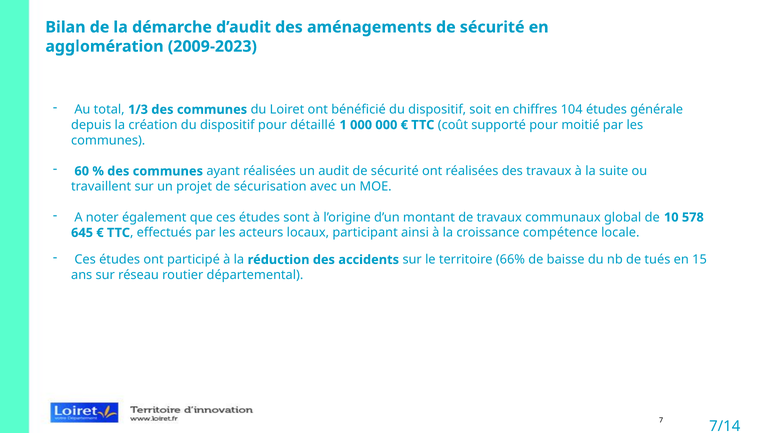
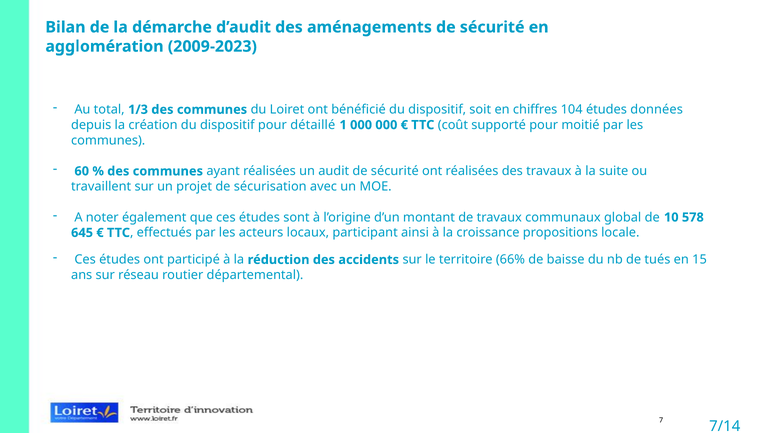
générale: générale -> données (657, 109)
compétence: compétence -> propositions (560, 233)
